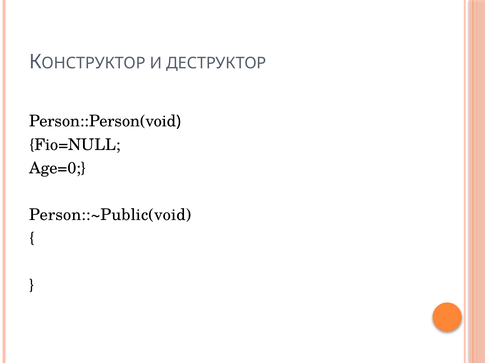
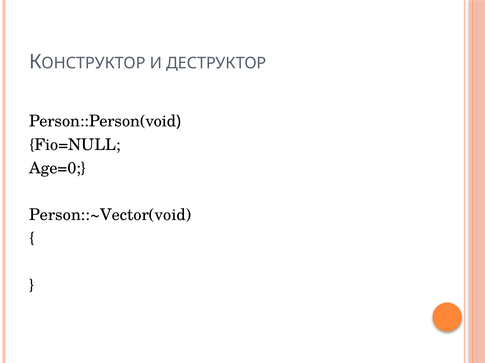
Person::~Public(void: Person::~Public(void -> Person::~Vector(void (110, 215)
